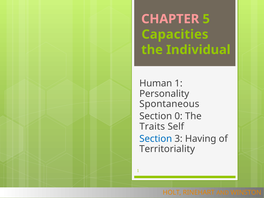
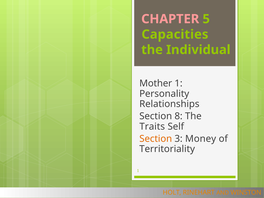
Human: Human -> Mother (156, 83)
Spontaneous: Spontaneous -> Relationships (169, 104)
0: 0 -> 8 (179, 116)
Section colour: blue -> orange (156, 139)
Having: Having -> Money (201, 139)
